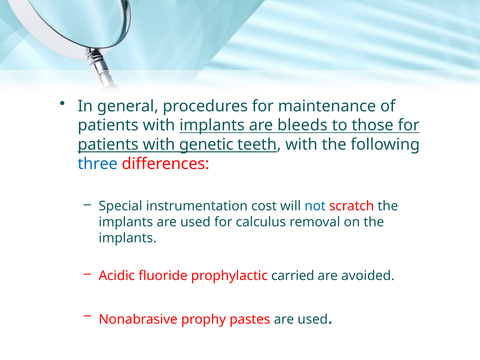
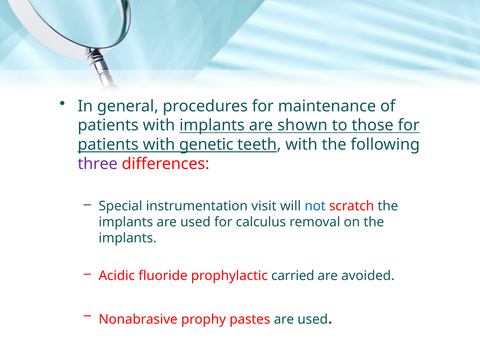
bleeds: bleeds -> shown (302, 125)
three colour: blue -> purple (98, 164)
cost: cost -> visit (264, 206)
